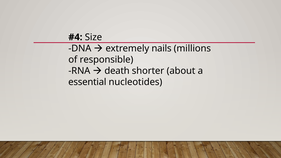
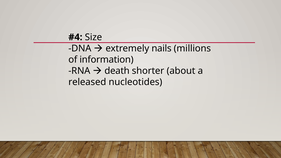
responsible: responsible -> information (107, 60)
essential: essential -> released (87, 82)
